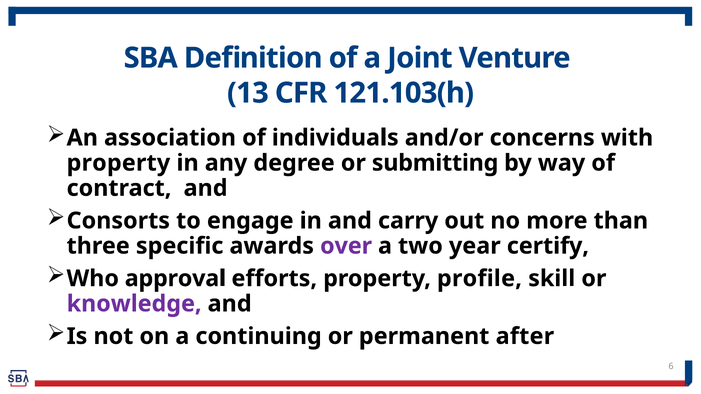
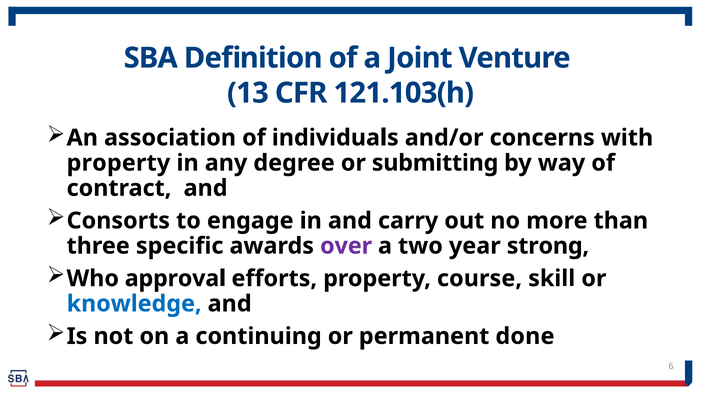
certify: certify -> strong (548, 246)
profile: profile -> course (479, 279)
knowledge colour: purple -> blue (134, 304)
after: after -> done (525, 336)
